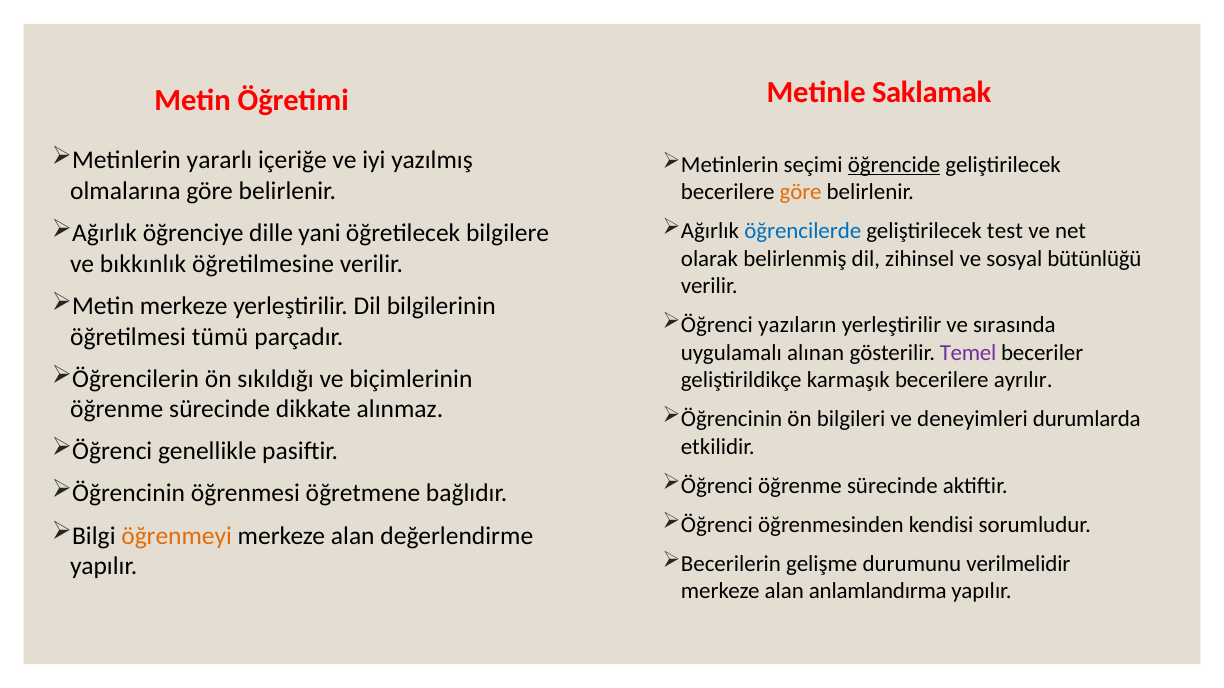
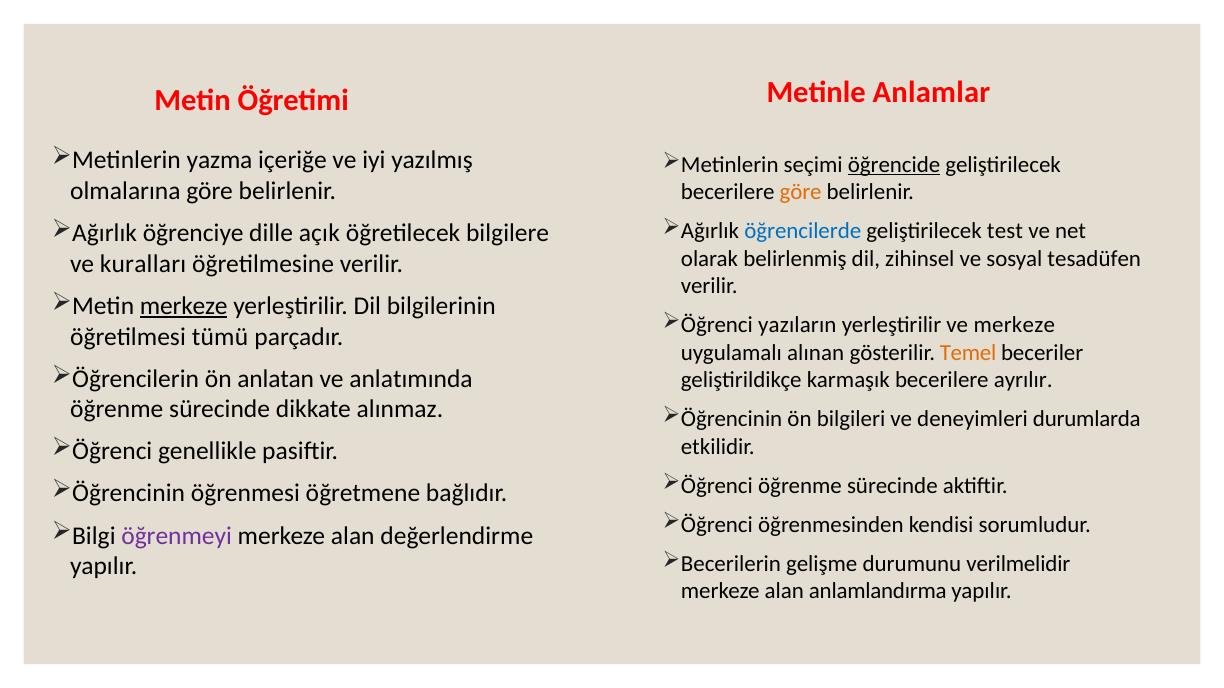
Saklamak: Saklamak -> Anlamlar (931, 93)
yararlı: yararlı -> yazma (220, 161)
yani: yani -> açık (319, 233)
bütünlüğü: bütünlüğü -> tesadüfen (1094, 259)
bıkkınlık: bıkkınlık -> kuralları (143, 264)
merkeze underline: none -> present (184, 306)
ve sırasında: sırasında -> merkeze (1014, 325)
Temel colour: purple -> orange (968, 353)
sıkıldığı: sıkıldığı -> anlatan (276, 379)
biçimlerinin: biçimlerinin -> anlatımında (411, 379)
öğrenmeyi colour: orange -> purple (177, 536)
